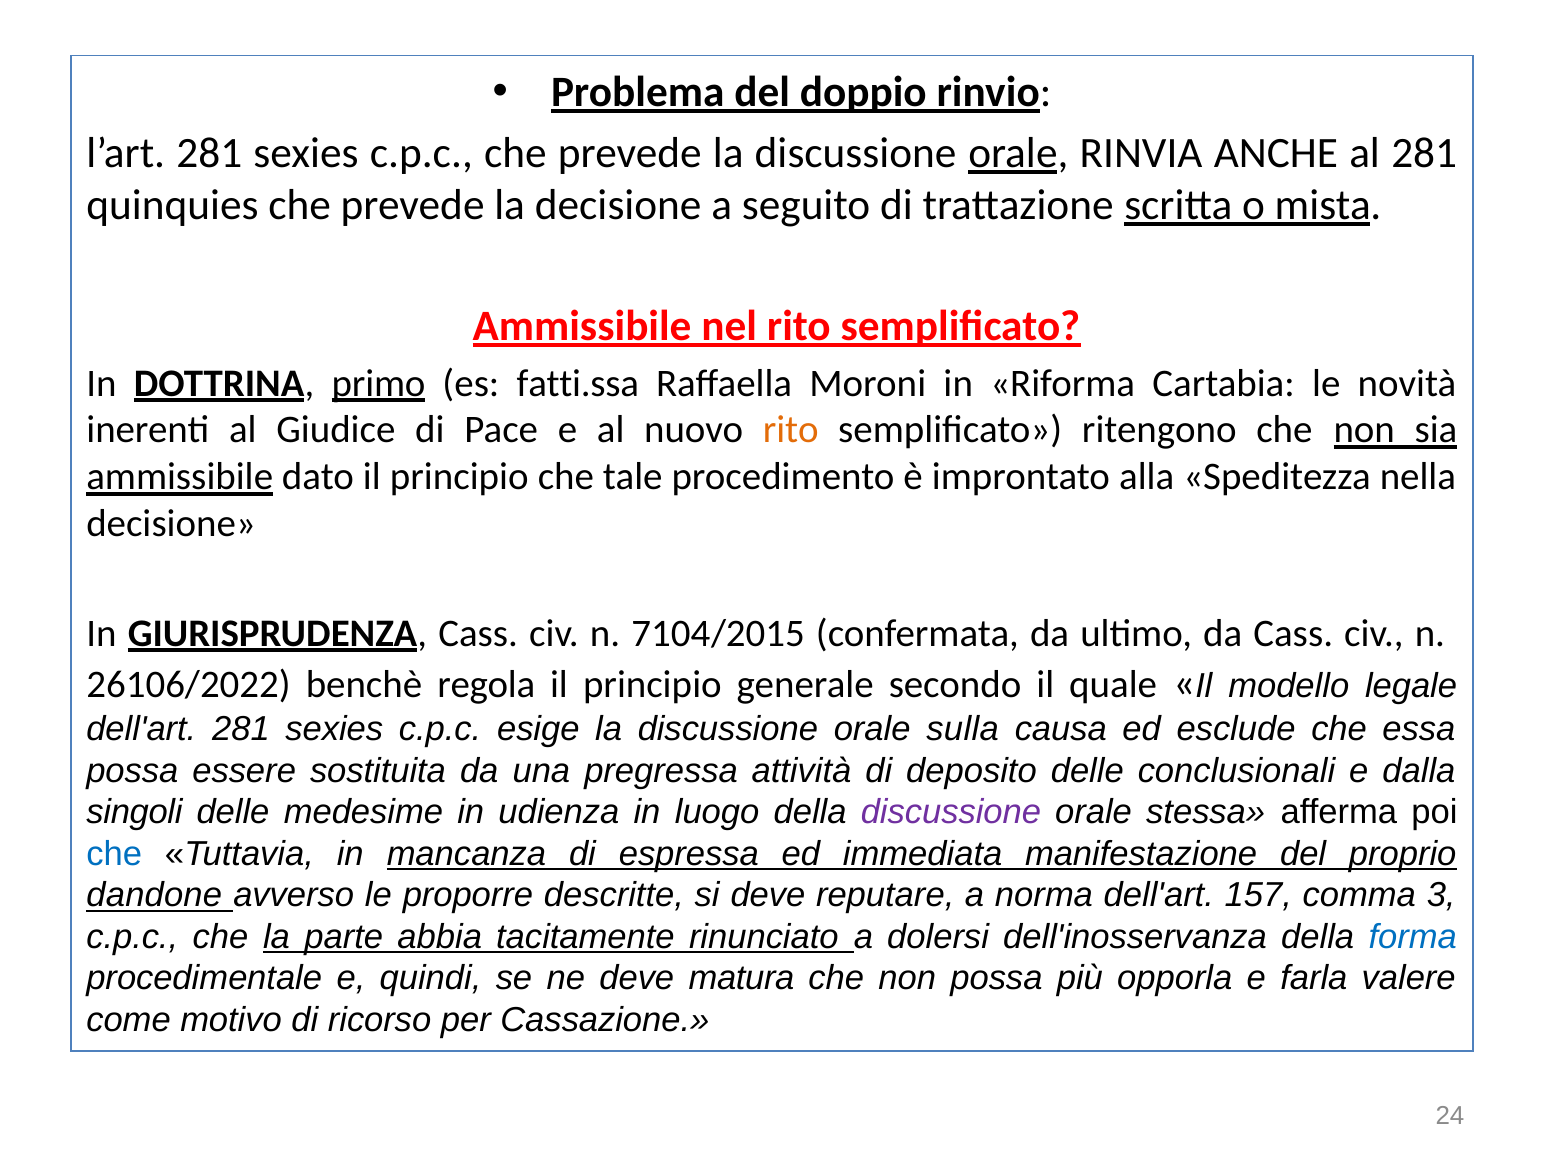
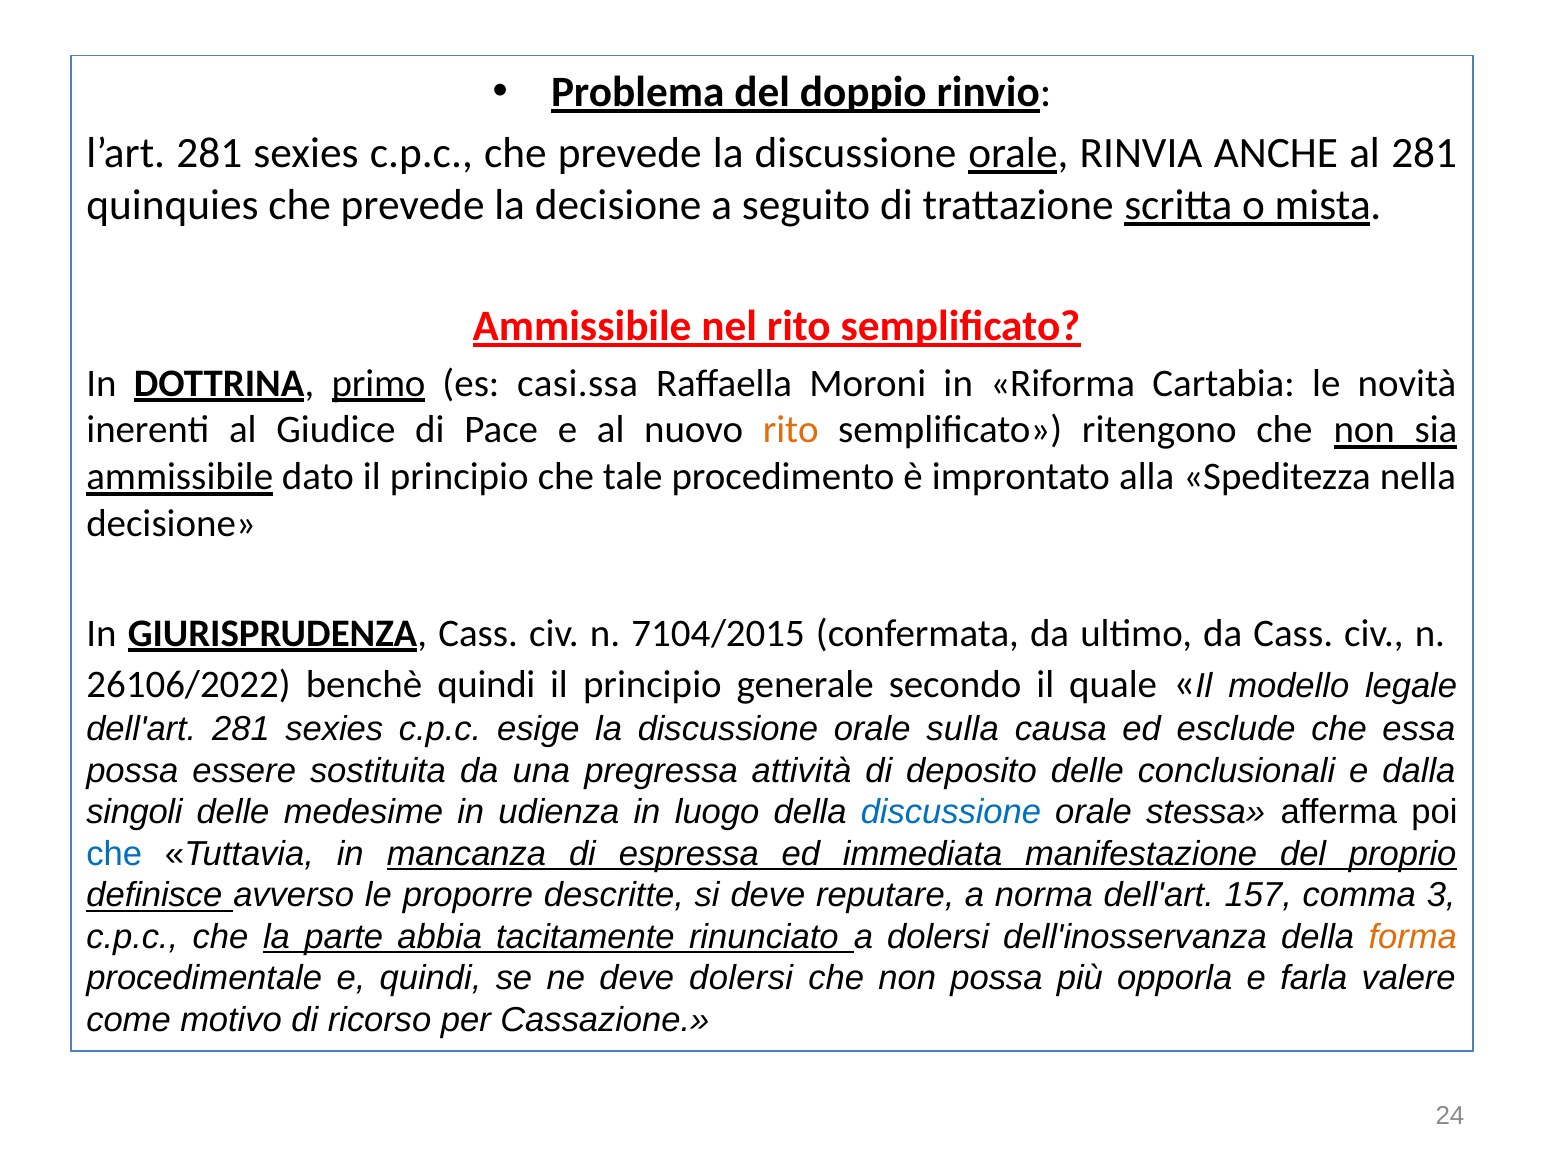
fatti.ssa: fatti.ssa -> casi.ssa (578, 383)
benchè regola: regola -> quindi (486, 684)
discussione colour: purple -> blue (951, 812)
dandone: dandone -> definisce (154, 895)
forma colour: blue -> orange (1413, 937)
deve matura: matura -> dolersi (741, 978)
